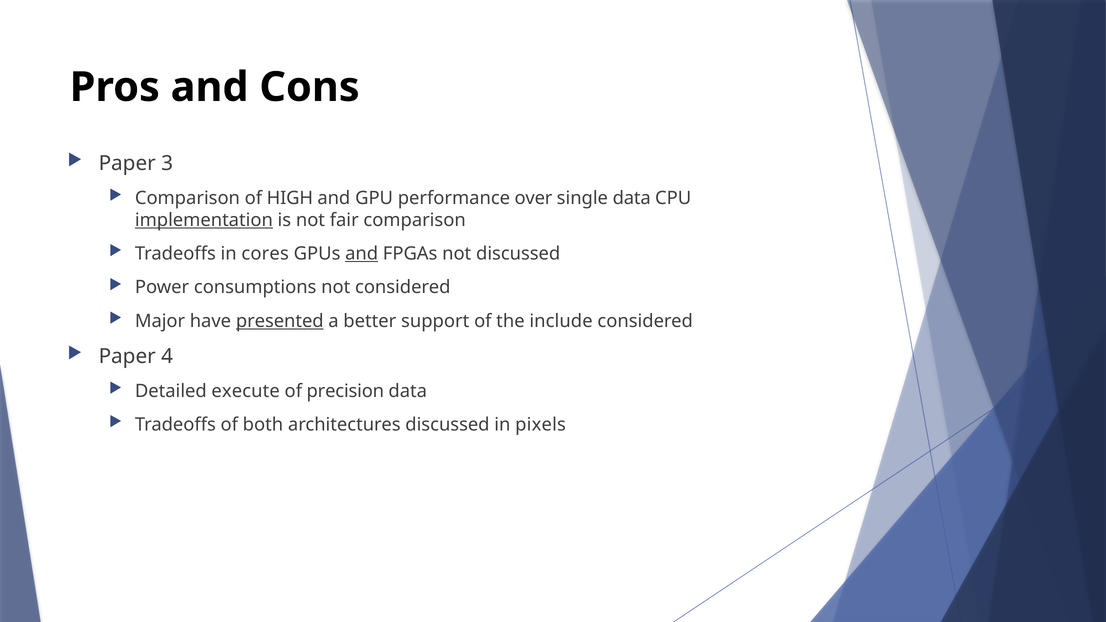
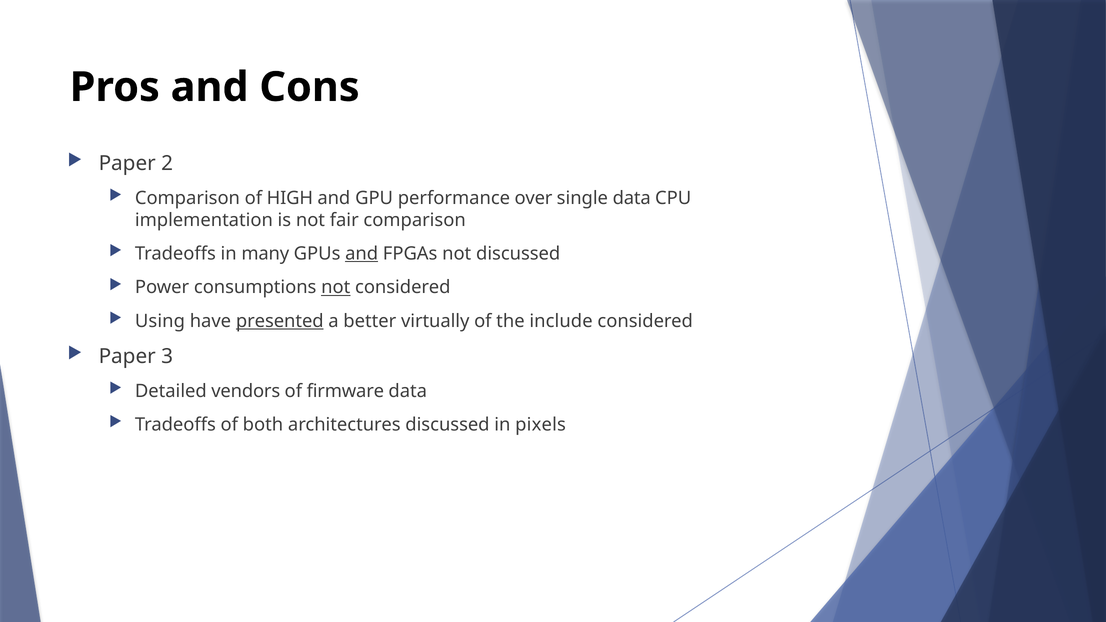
3: 3 -> 2 (167, 163)
implementation underline: present -> none (204, 220)
cores: cores -> many (265, 254)
not underline: none -> present (336, 287)
Major: Major -> Using (160, 321)
support: support -> virtually (435, 321)
4: 4 -> 3 (167, 356)
execute: execute -> vendors (246, 391)
precision: precision -> firmware (345, 391)
